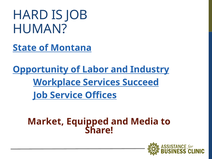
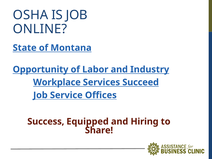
HARD: HARD -> OSHA (31, 15)
HUMAN: HUMAN -> ONLINE (40, 29)
Market: Market -> Success (46, 122)
Media: Media -> Hiring (145, 122)
